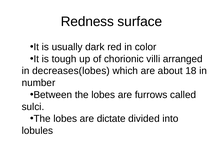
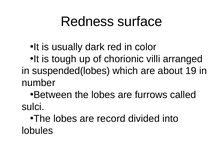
decreases(lobes: decreases(lobes -> suspended(lobes (71, 71)
18: 18 -> 19 (191, 71)
dictate: dictate -> record (111, 118)
